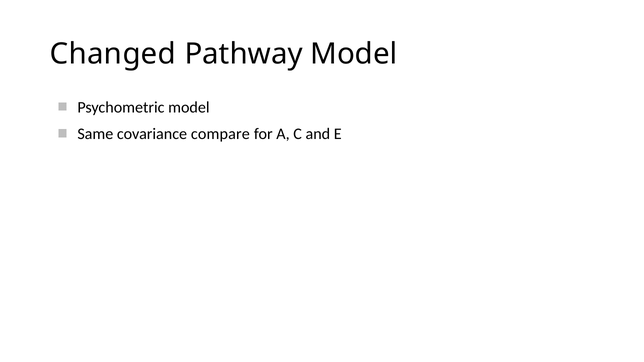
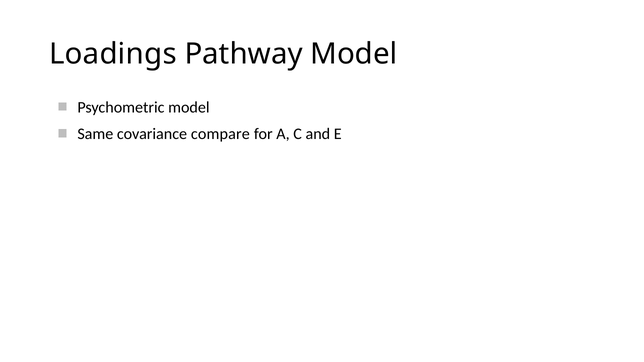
Changed: Changed -> Loadings (113, 54)
